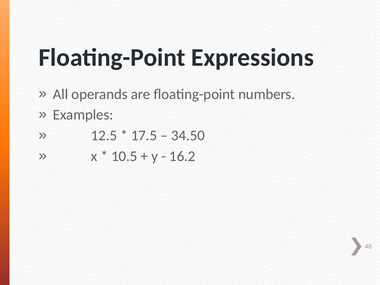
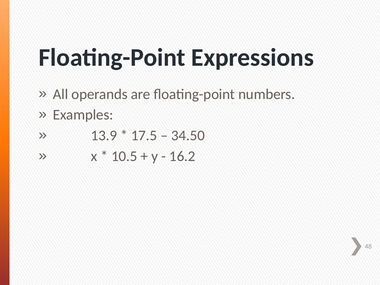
12.5: 12.5 -> 13.9 (104, 136)
